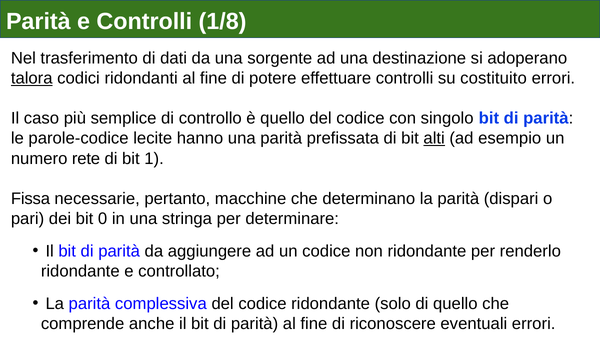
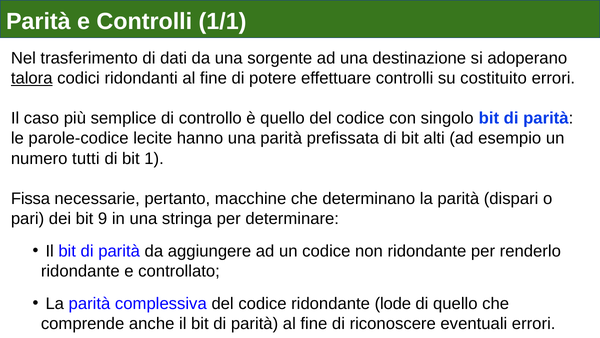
1/8: 1/8 -> 1/1 (223, 22)
alti underline: present -> none (434, 138)
rete: rete -> tutti (86, 158)
0: 0 -> 9 (103, 218)
solo: solo -> lode (393, 303)
